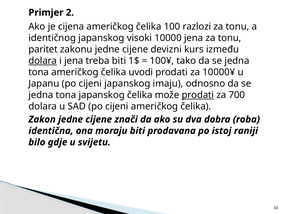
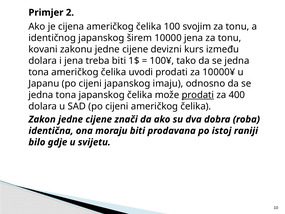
razlozi: razlozi -> svojim (197, 26)
visoki: visoki -> širem (139, 38)
paritet: paritet -> kovani (43, 49)
dolara underline: present -> none (43, 61)
700: 700 -> 400 (237, 95)
